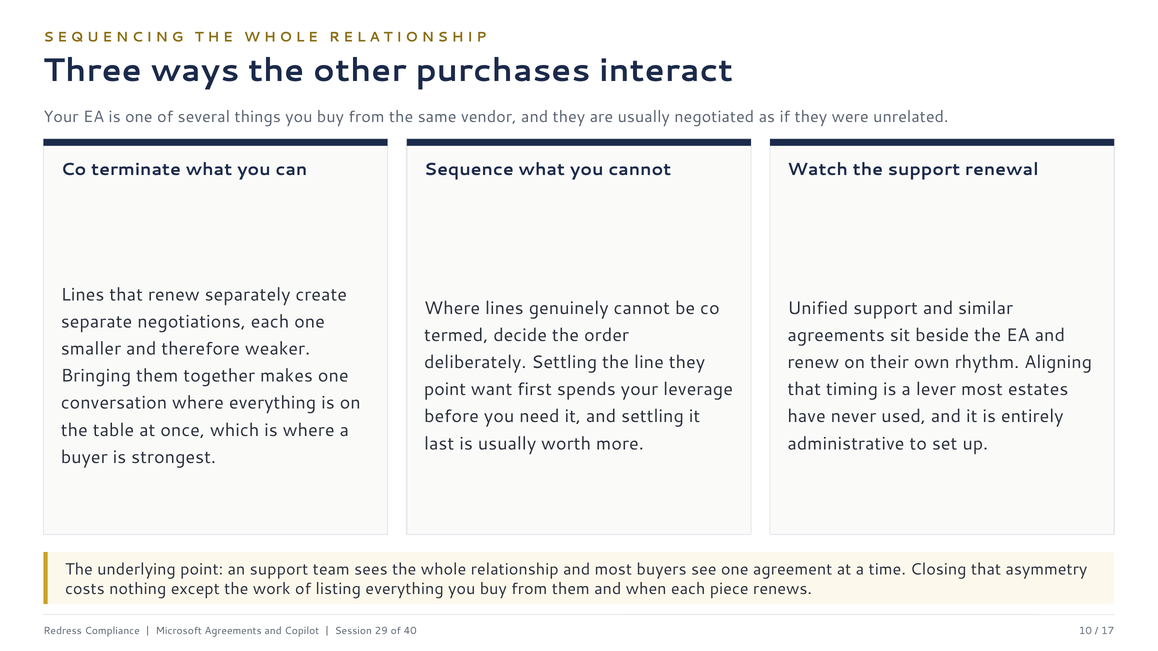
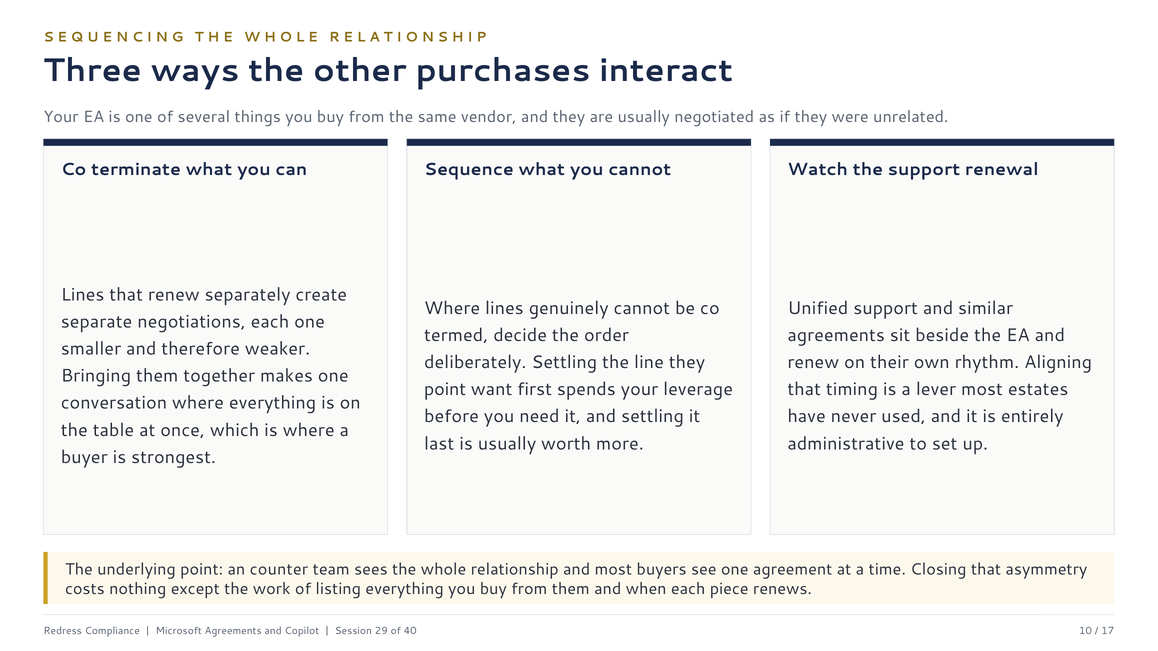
an support: support -> counter (279, 570)
